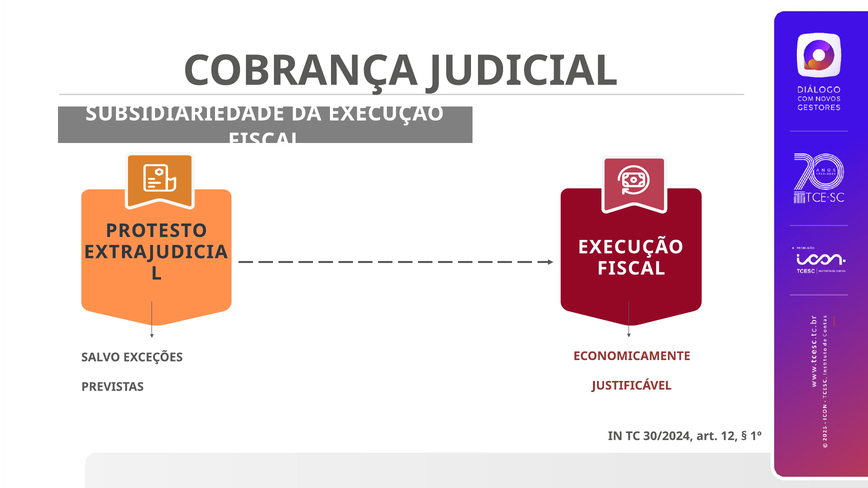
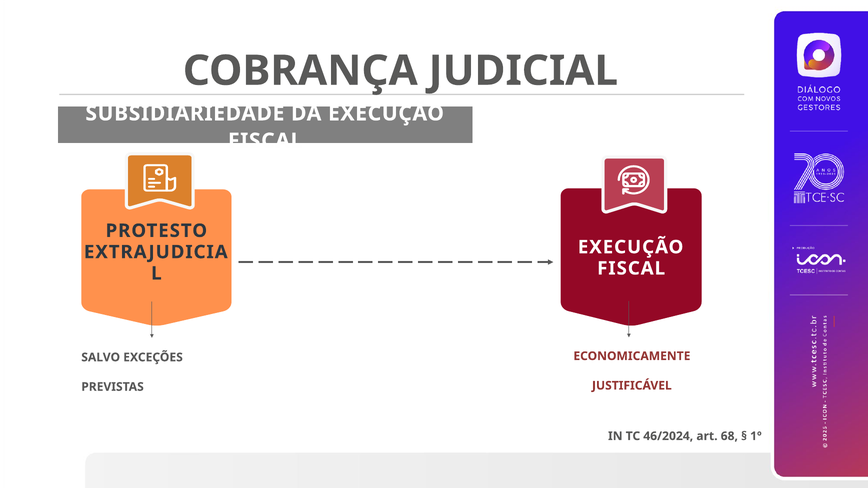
30/2024: 30/2024 -> 46/2024 (668, 436)
12: 12 -> 68 (729, 436)
